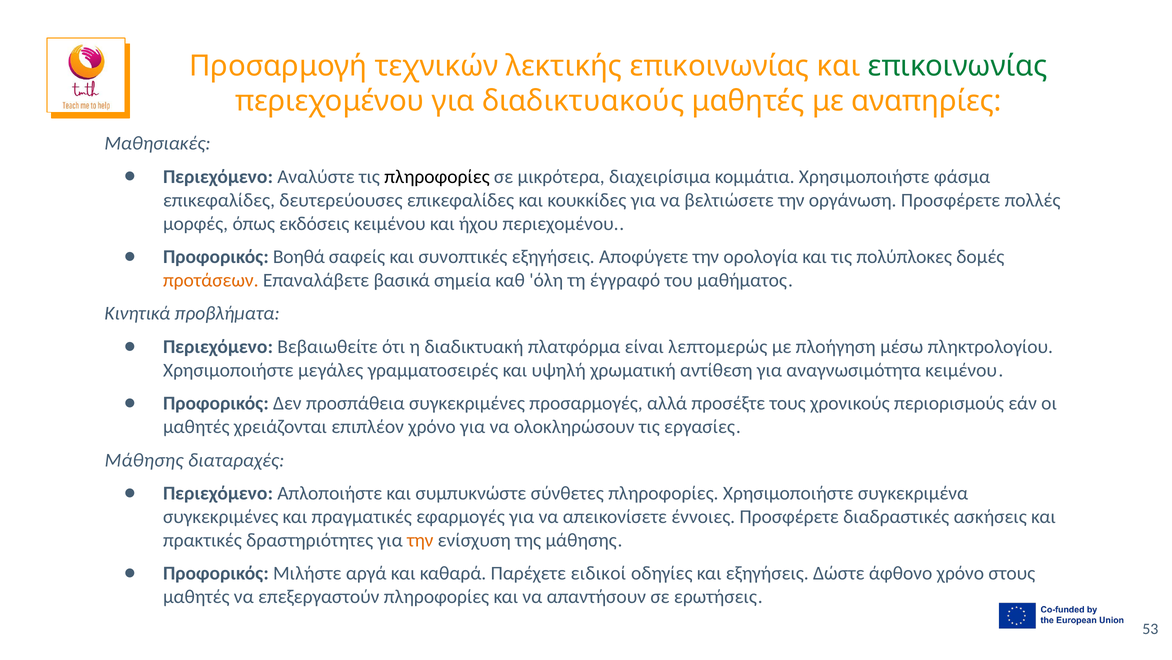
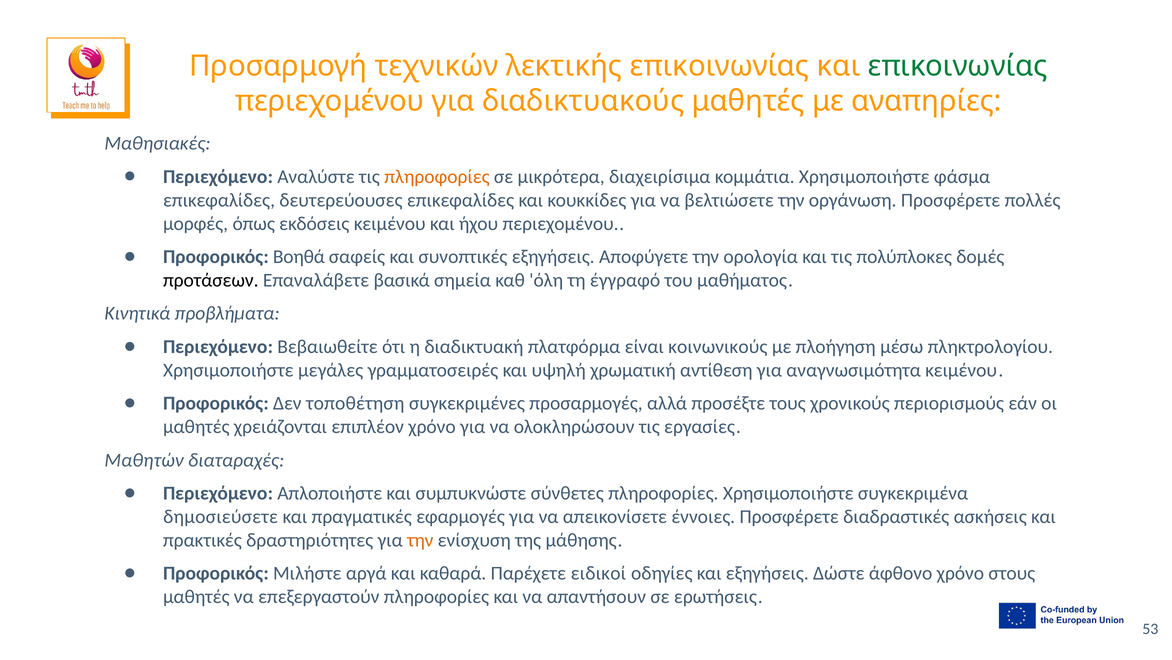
πληροφορίες colour: black -> orange (437, 177)
προτάσεων colour: orange -> black (211, 280)
λεπτομερώς: λεπτομερώς -> κοινωνικούς (718, 346)
προσπάθεια: προσπάθεια -> τοποθέτηση (355, 403)
Μάθησης: Μάθησης -> Μαθητών (144, 460)
συγκεκριμένες: συγκεκριμένες -> δημοσιεύσετε (221, 516)
